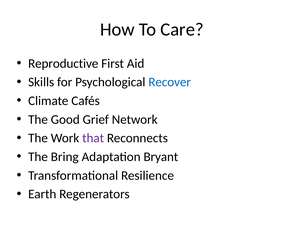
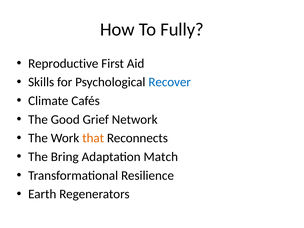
Care: Care -> Fully (182, 29)
that colour: purple -> orange (93, 138)
Bryant: Bryant -> Match (161, 157)
